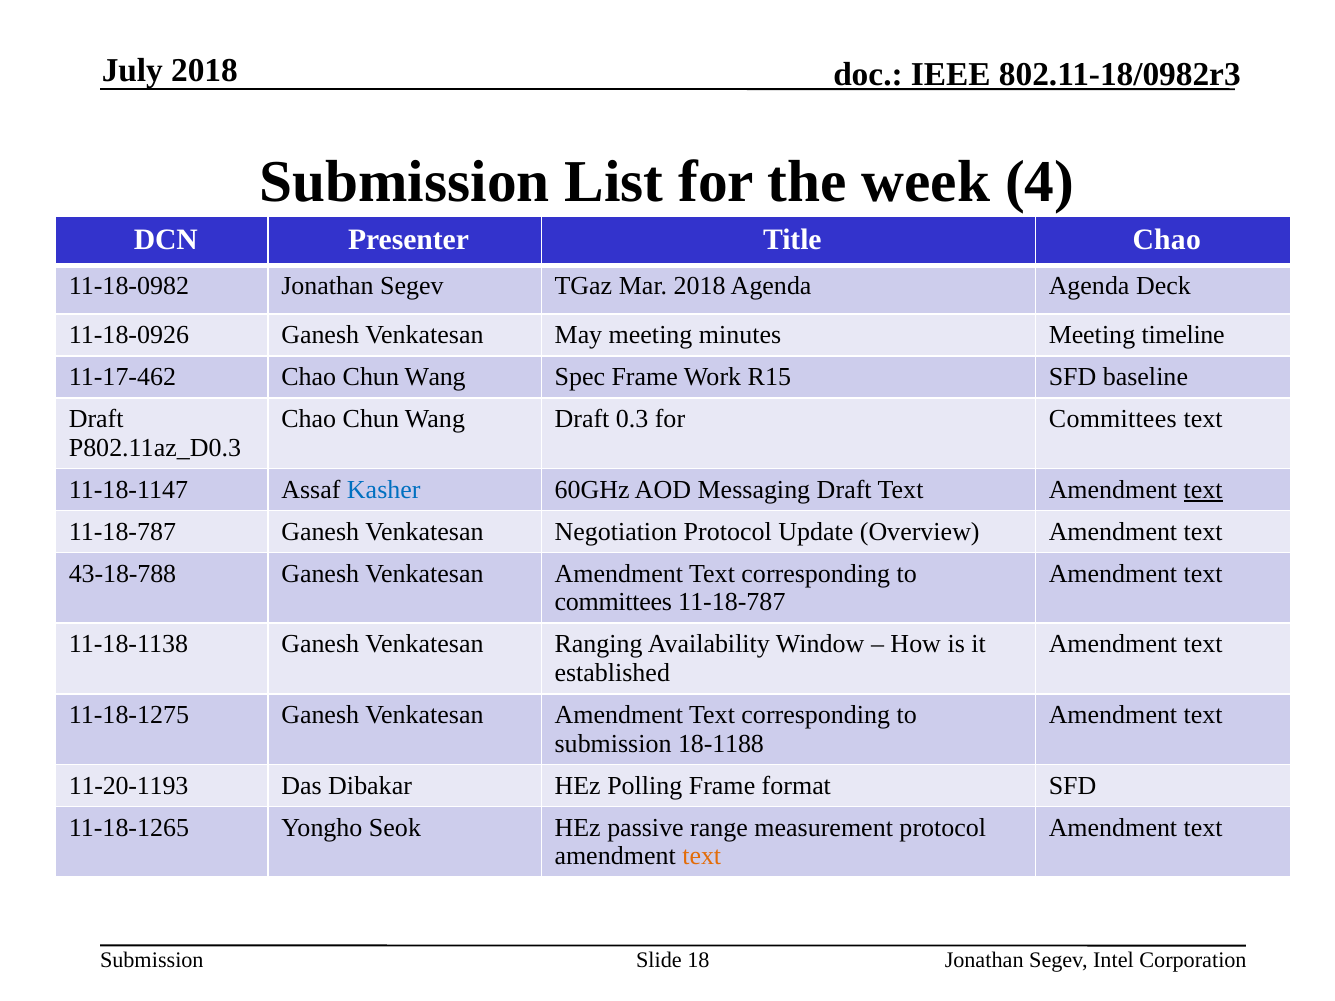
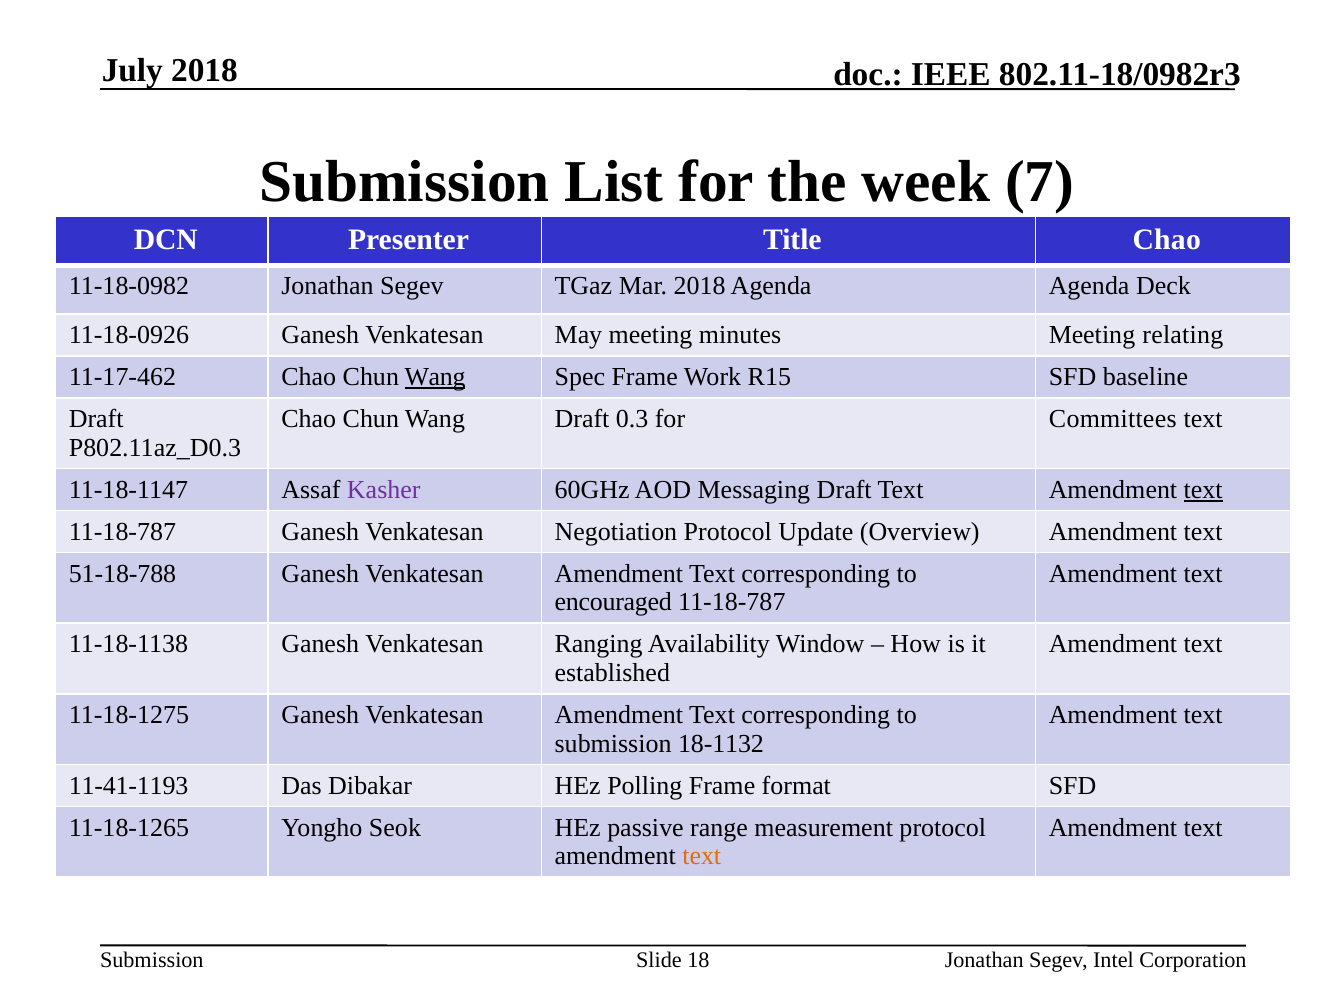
4: 4 -> 7 (1040, 182)
timeline: timeline -> relating (1183, 335)
Wang underline: none -> present (435, 377)
Kasher colour: blue -> purple (384, 490)
43-18-788: 43-18-788 -> 51-18-788 (123, 574)
committees: committees -> encouraged (613, 602)
18-1188: 18-1188 -> 18-1132 (721, 744)
11-20-1193: 11-20-1193 -> 11-41-1193 (129, 786)
